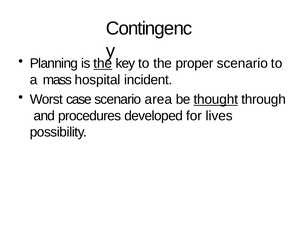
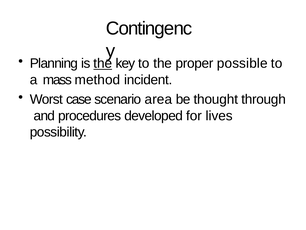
proper scenario: scenario -> possible (242, 63)
hospital: hospital -> method (97, 80)
thought underline: present -> none (216, 99)
